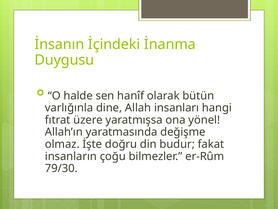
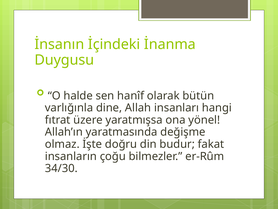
79/30: 79/30 -> 34/30 (61, 168)
